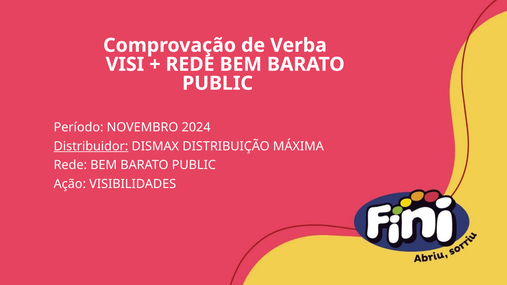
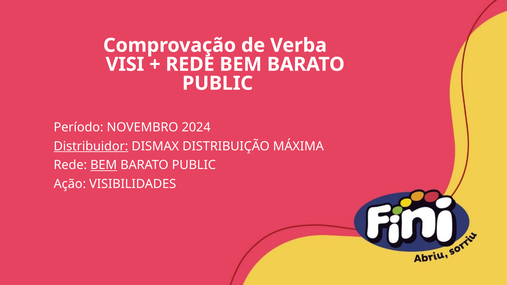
BEM underline: none -> present (104, 165)
